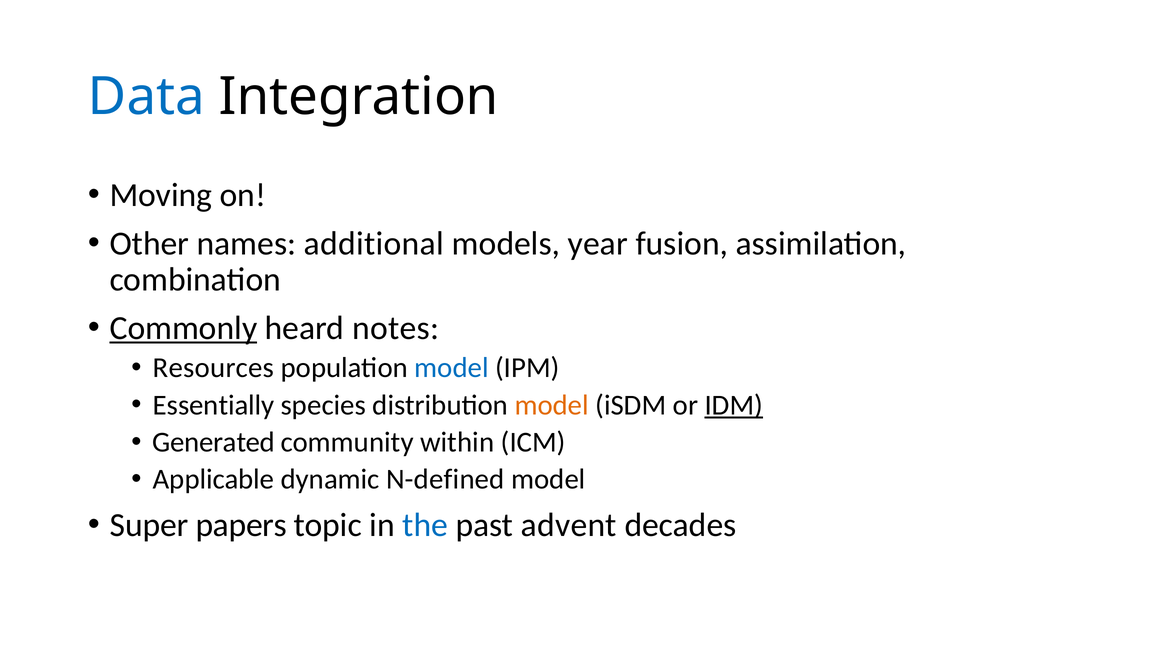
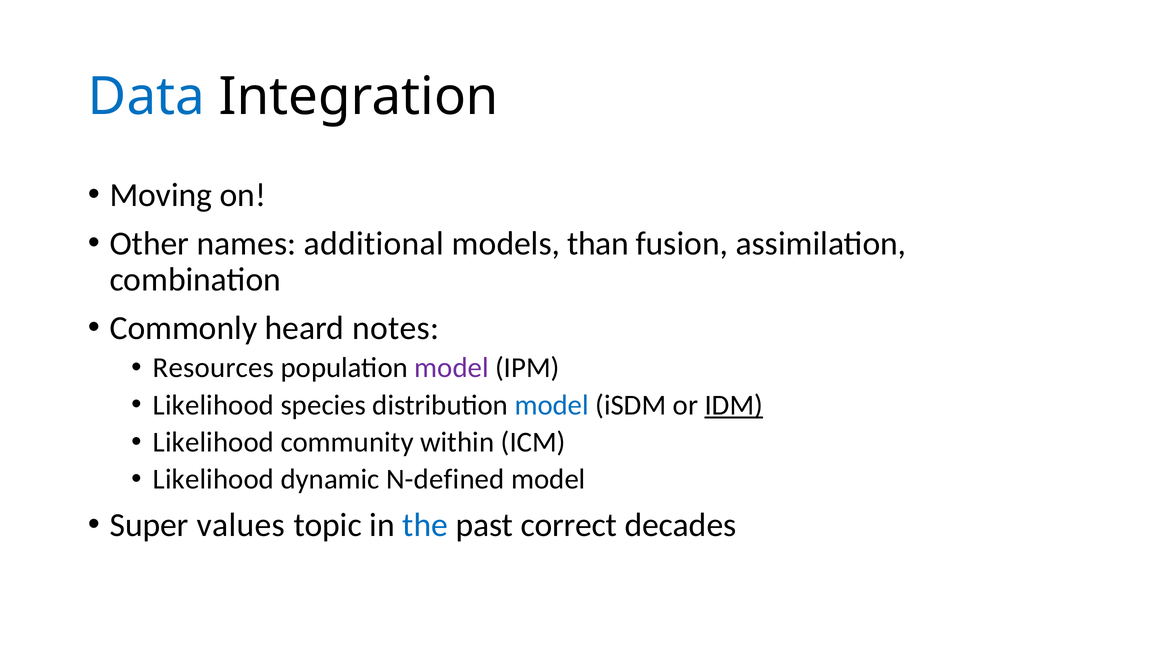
year: year -> than (598, 243)
Commonly underline: present -> none (183, 328)
model colour: blue -> purple (452, 368)
Essentially: Essentially -> Likelihood (213, 405)
model colour: orange -> blue (552, 405)
Generated: Generated -> Likelihood (213, 442)
Applicable: Applicable -> Likelihood (213, 479)
papers: papers -> values (241, 525)
advent: advent -> correct (569, 525)
